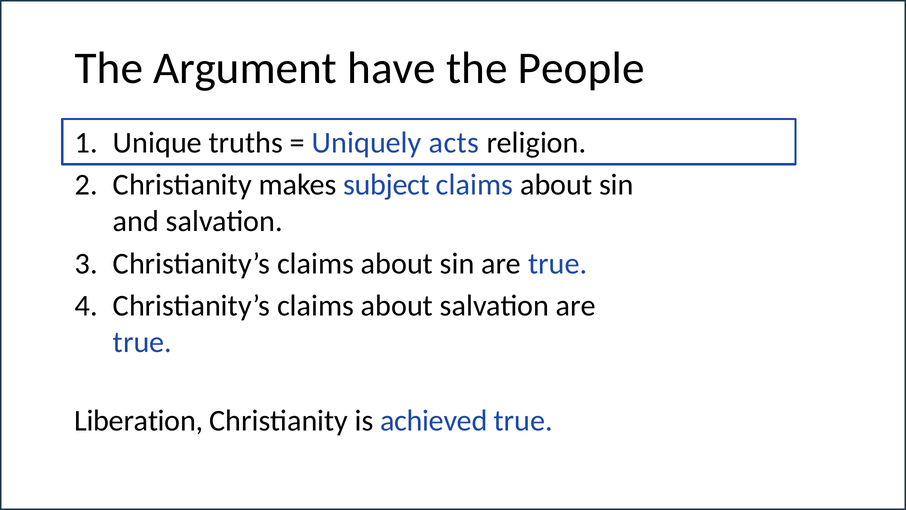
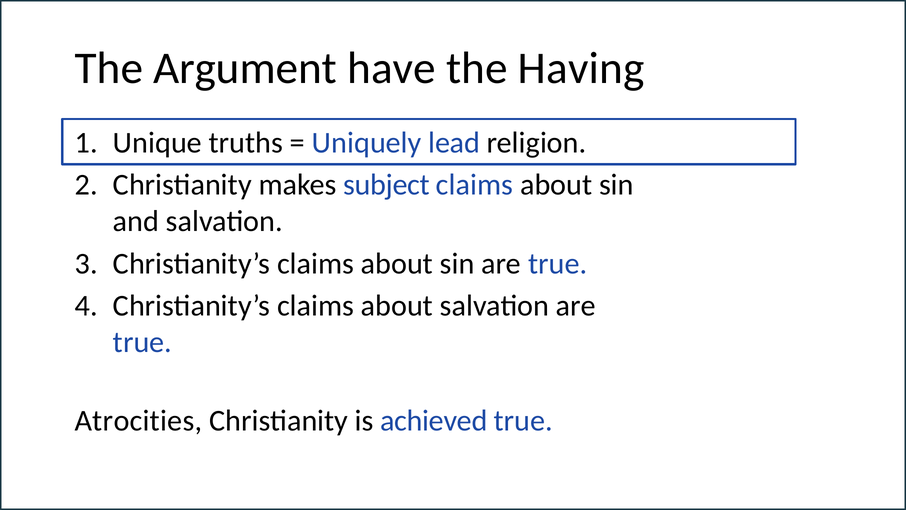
People: People -> Having (581, 68)
acts: acts -> lead (454, 143)
Liberation: Liberation -> Atrocities (138, 420)
